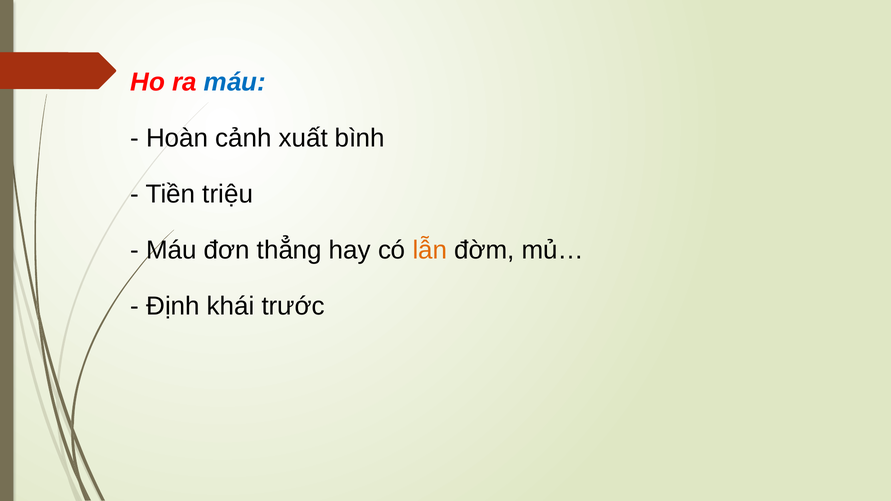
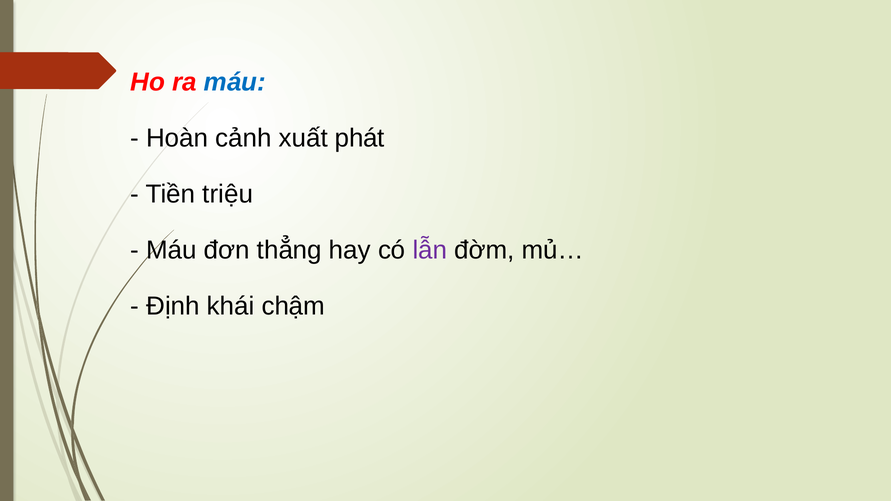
bình: bình -> phát (360, 138)
lẫn colour: orange -> purple (430, 250)
trước: trước -> chậm (293, 306)
